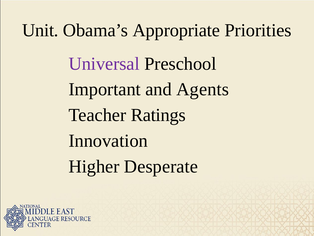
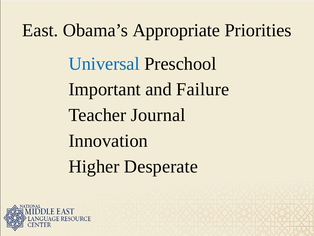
Unit: Unit -> East (40, 30)
Universal colour: purple -> blue (104, 64)
Agents: Agents -> Failure (203, 89)
Ratings: Ratings -> Journal (158, 115)
